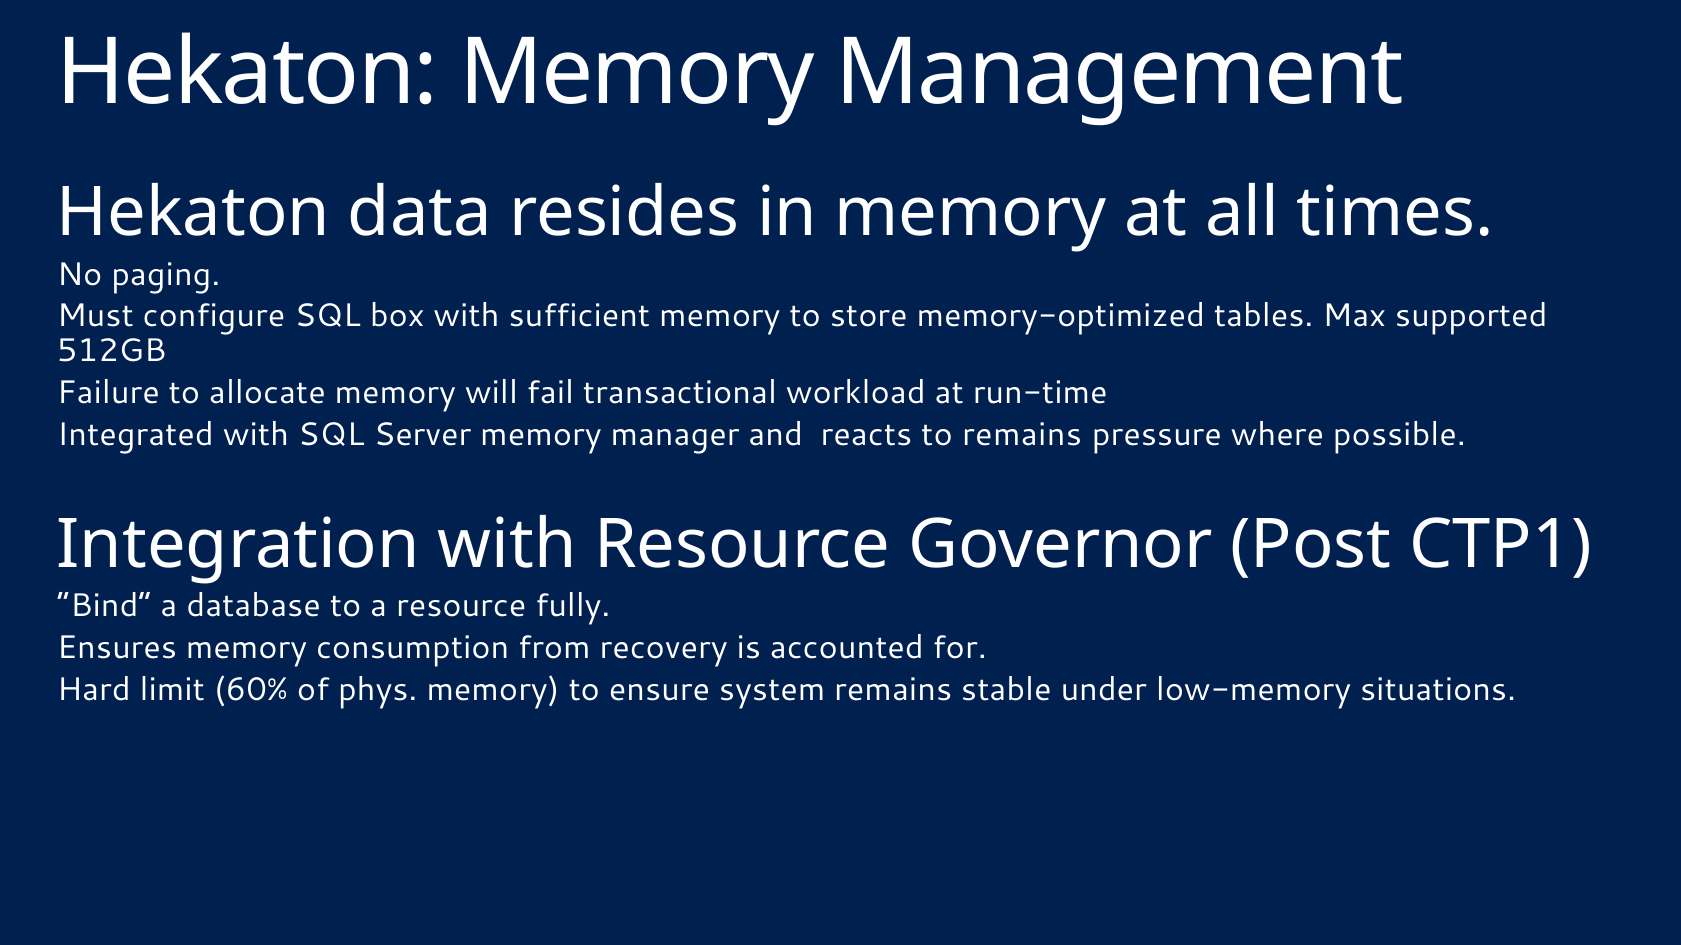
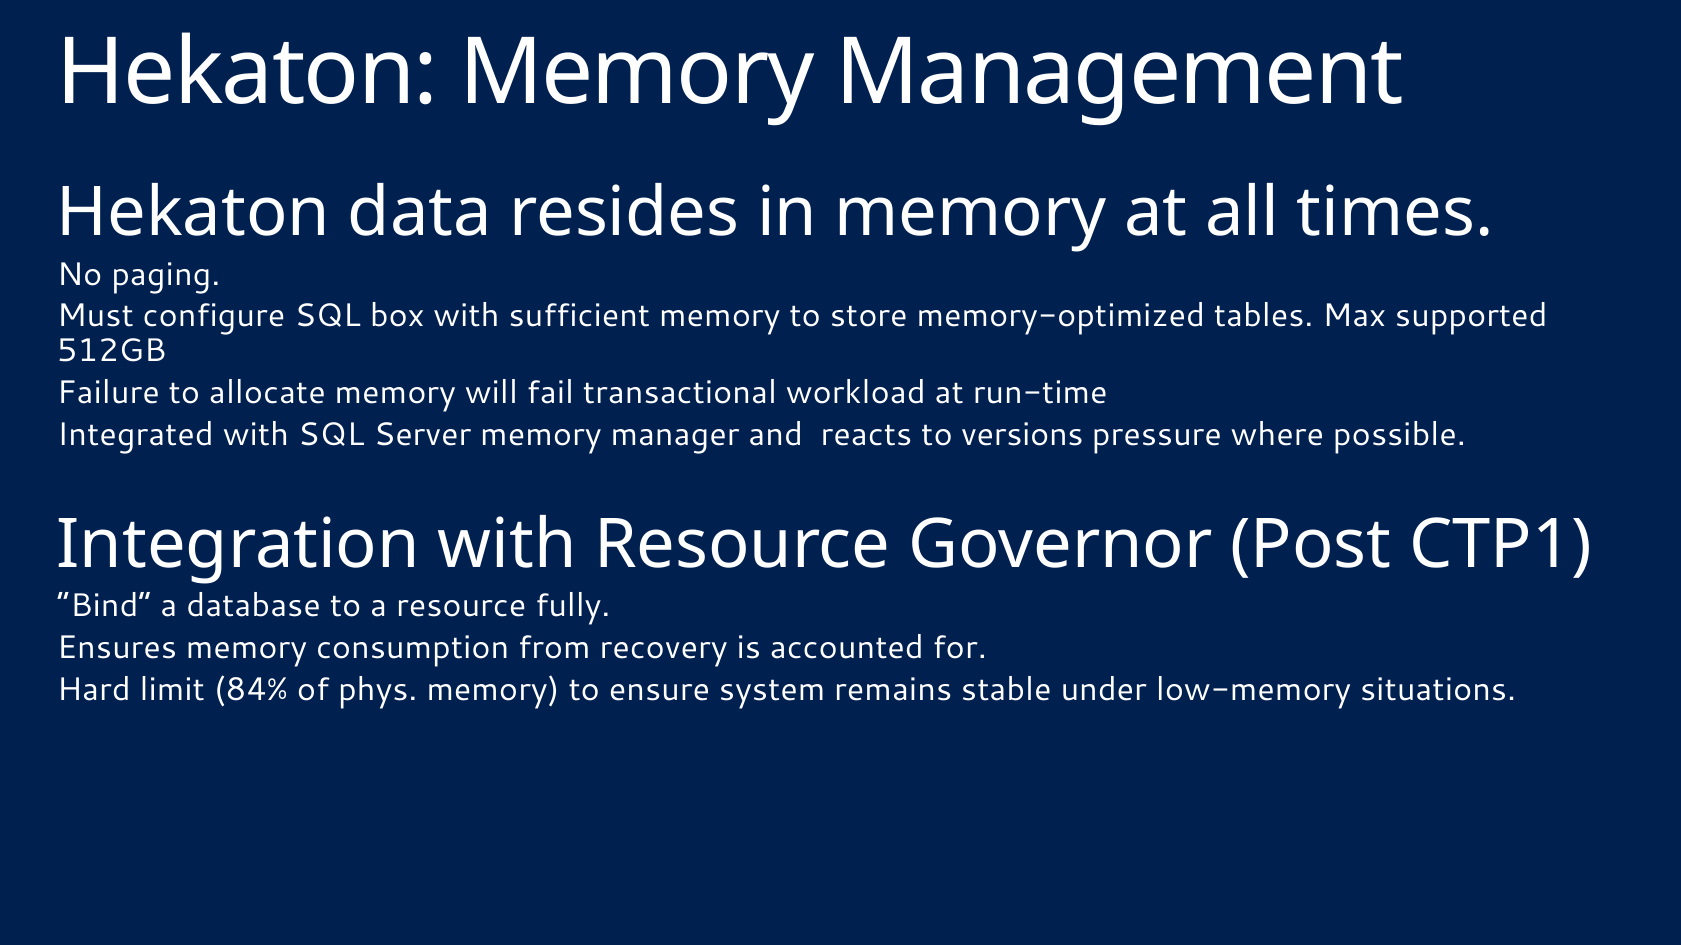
to remains: remains -> versions (1022, 435)
60%: 60% -> 84% (251, 690)
